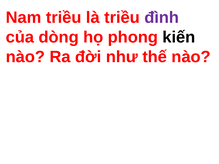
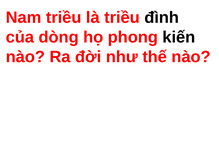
đình colour: purple -> black (162, 18)
